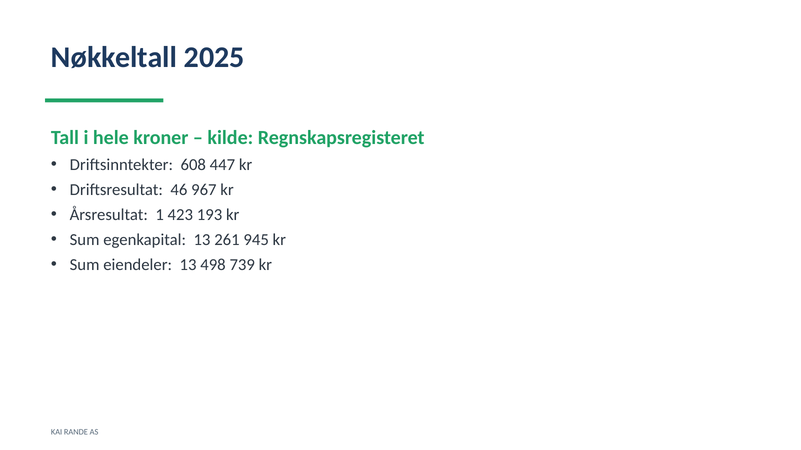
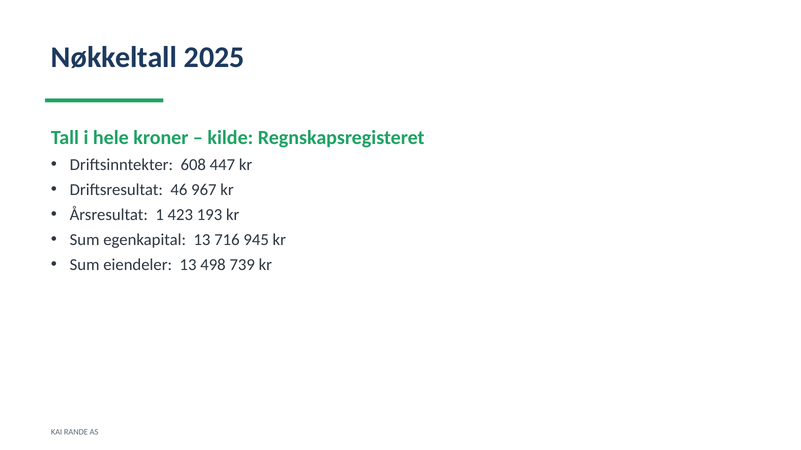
261: 261 -> 716 (227, 240)
